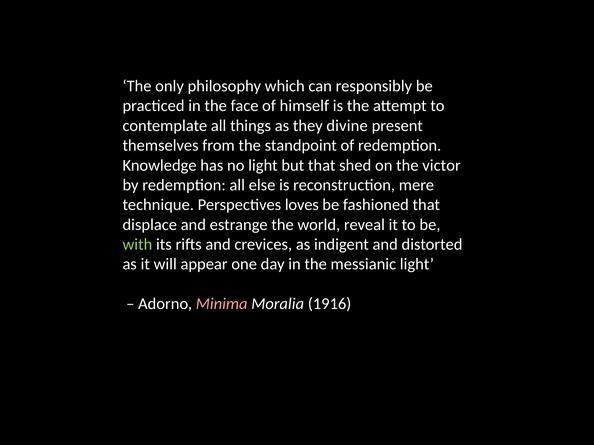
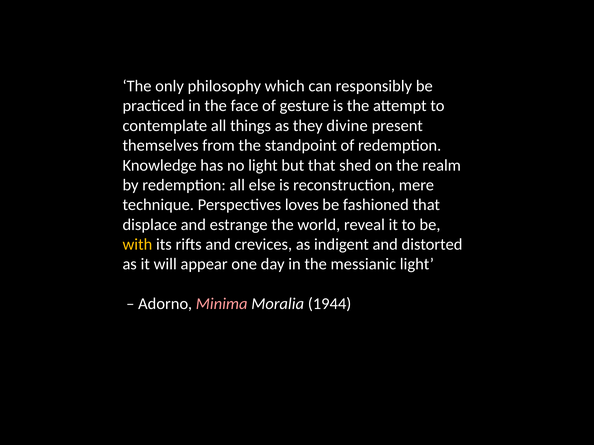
himself: himself -> gesture (304, 106)
victor: victor -> realm (442, 165)
with colour: light green -> yellow (137, 245)
1916: 1916 -> 1944 (330, 304)
